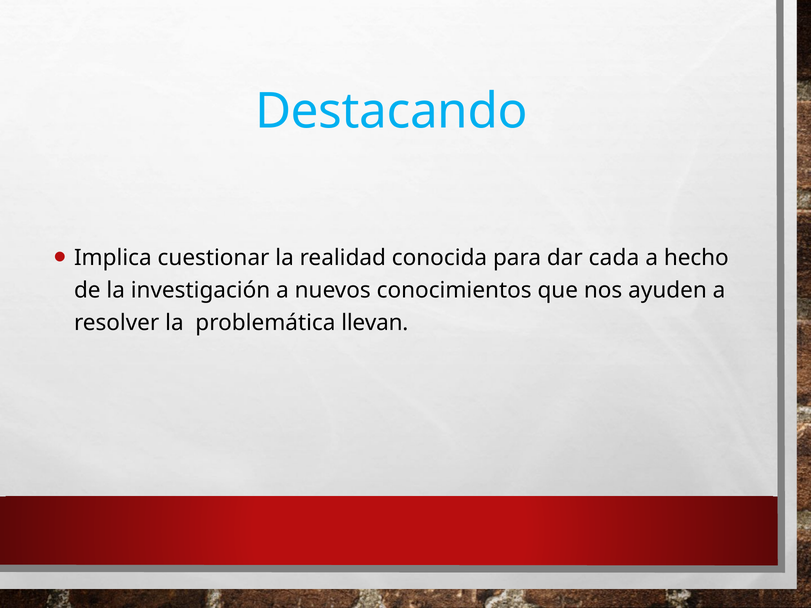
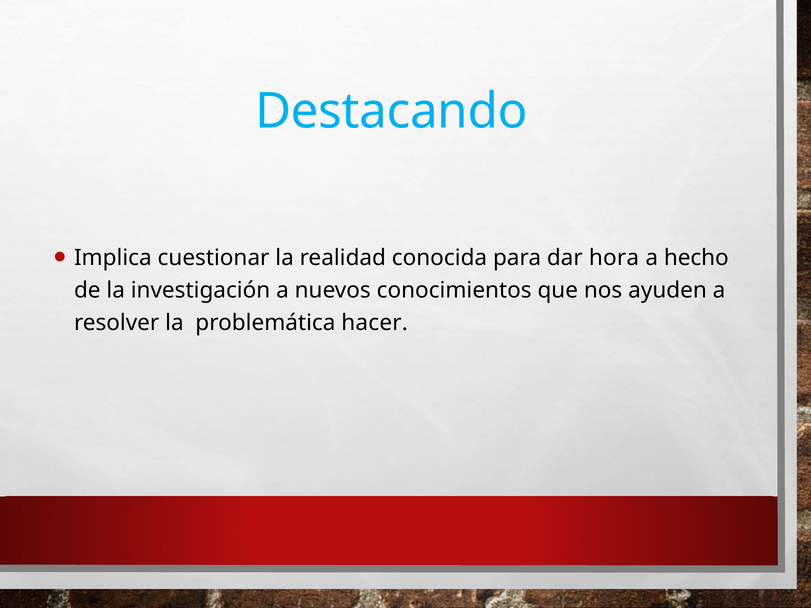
cada: cada -> hora (614, 258)
llevan: llevan -> hacer (375, 323)
